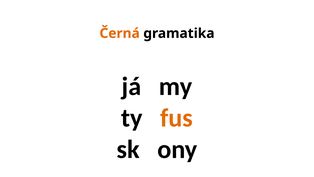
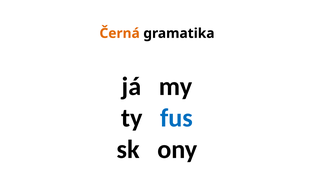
fus colour: orange -> blue (176, 118)
